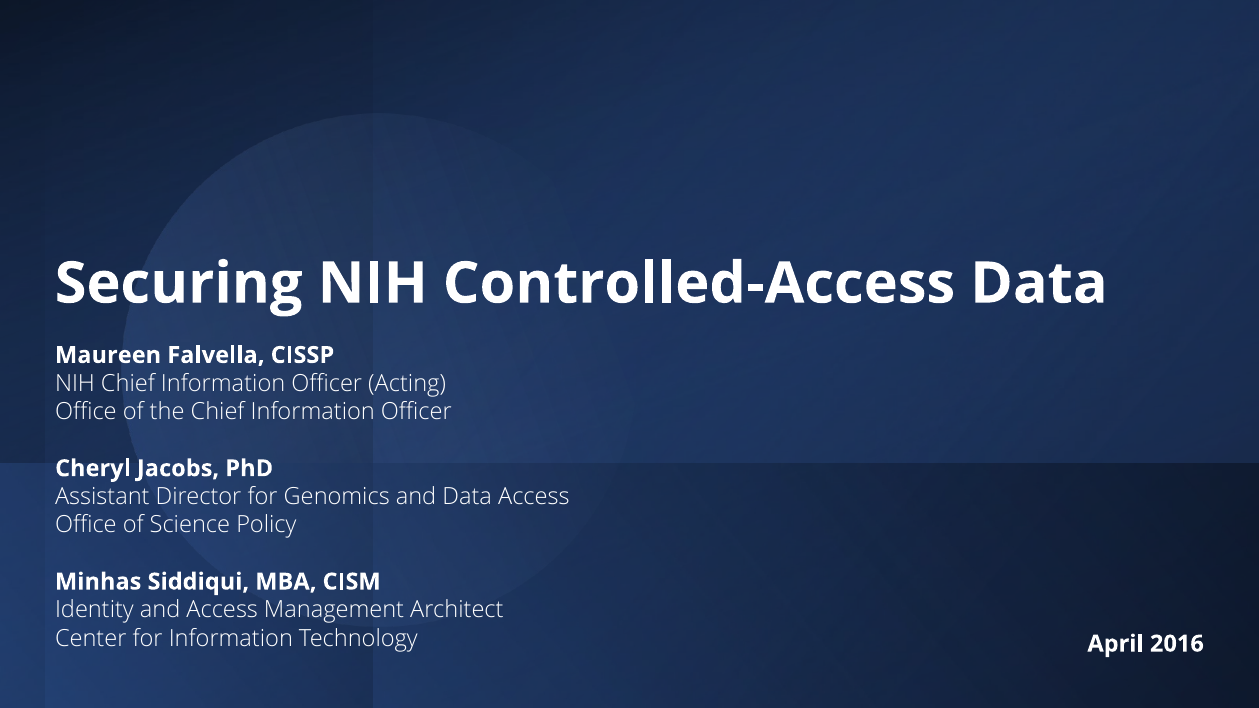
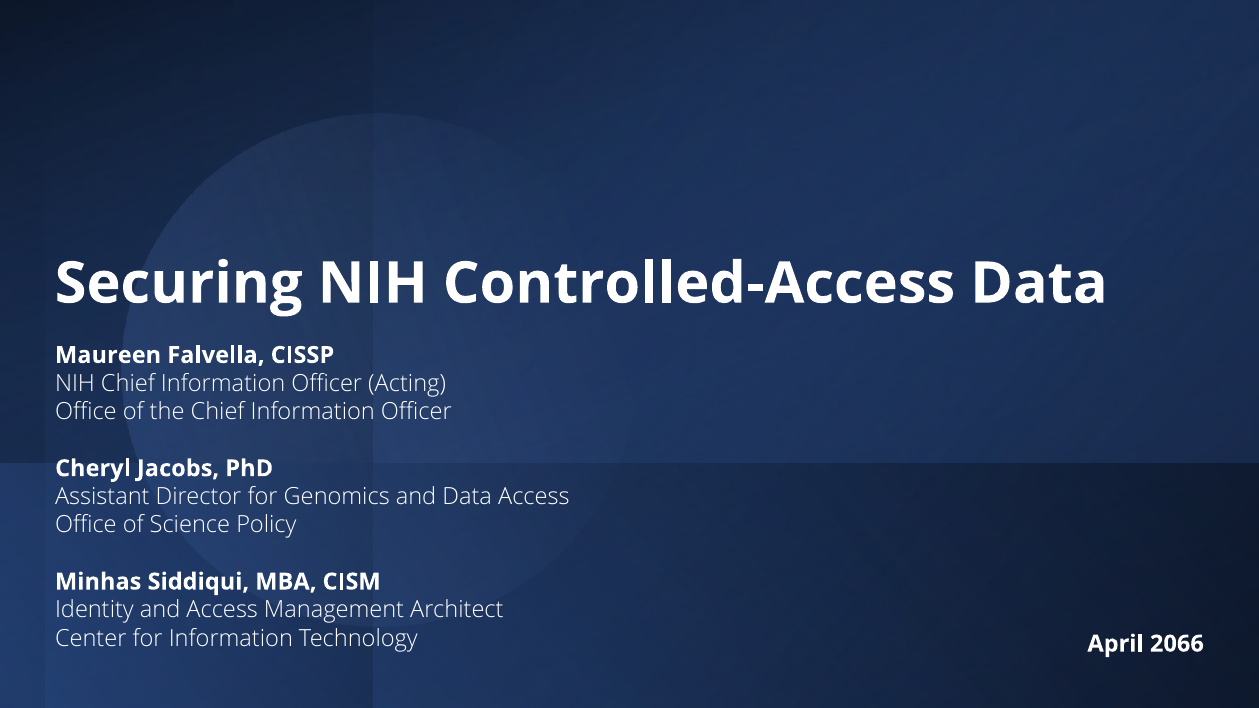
2016: 2016 -> 2066 (1177, 644)
